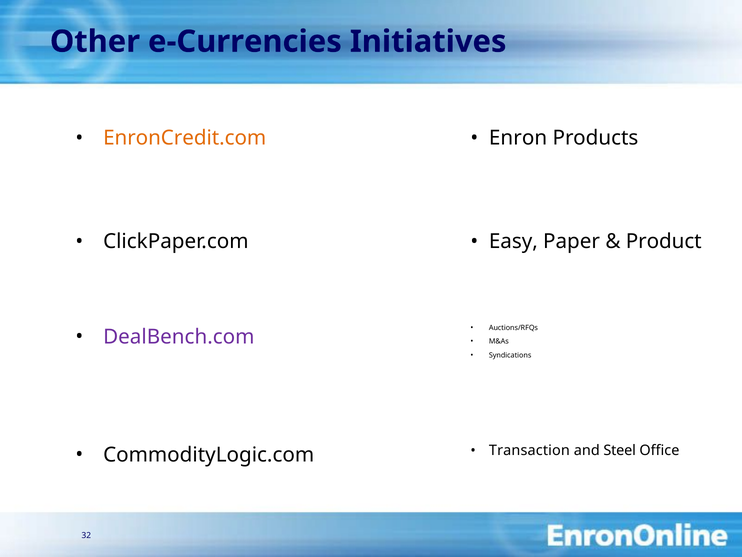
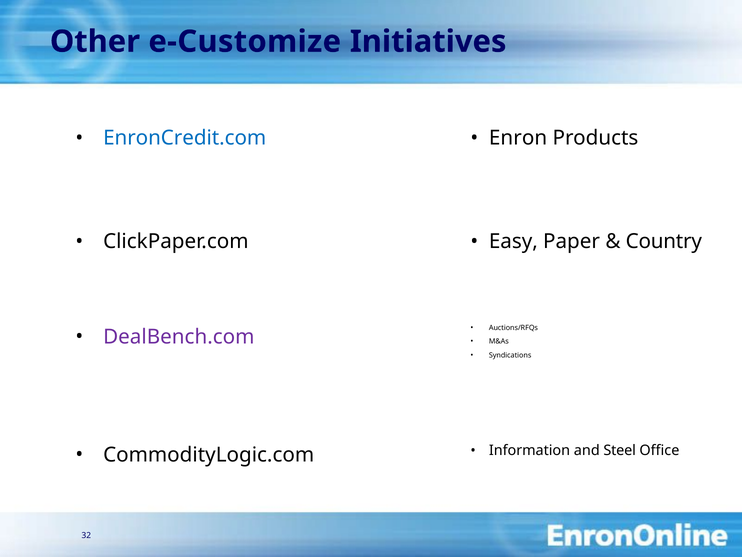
e-Currencies: e-Currencies -> e-Customize (245, 42)
EnronCredit.com colour: orange -> blue (185, 138)
Product: Product -> Country (664, 241)
Transaction: Transaction -> Information (530, 450)
